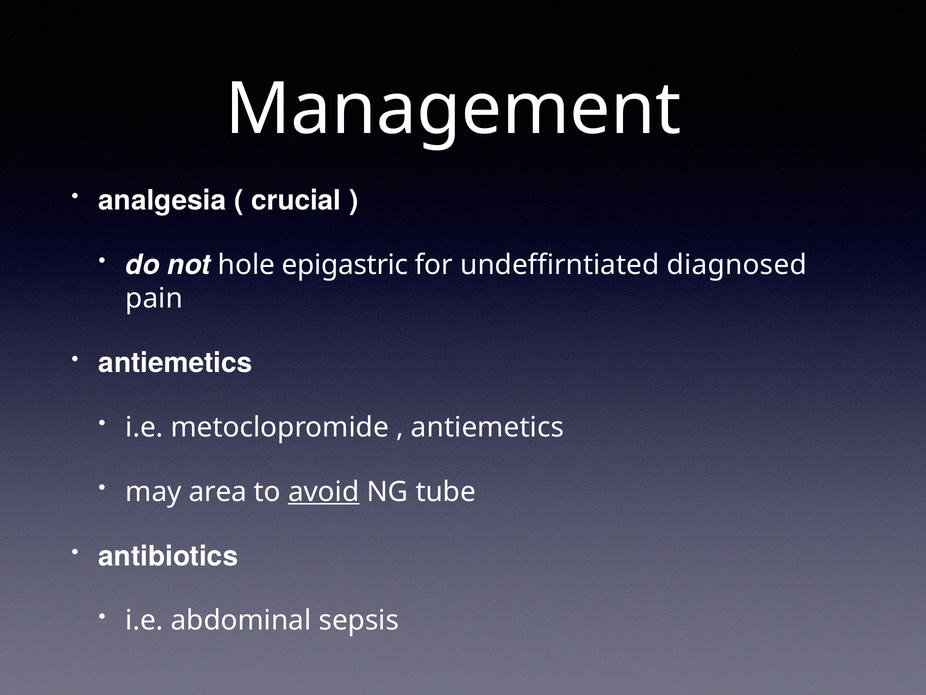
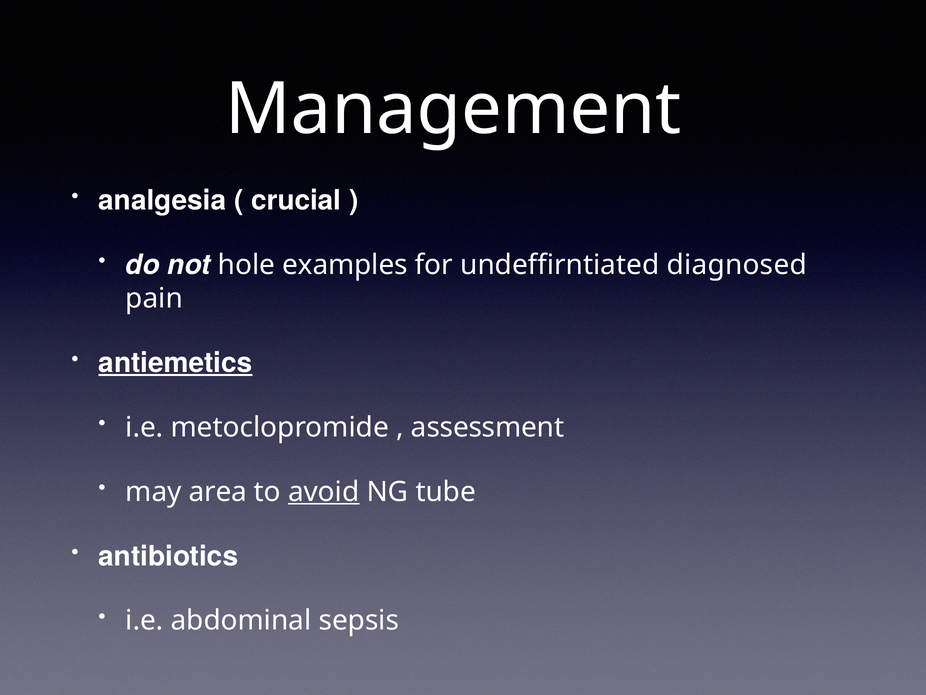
epigastric: epigastric -> examples (345, 265)
antiemetics underline: none -> present (175, 363)
antiemetics: antiemetics -> assessment (488, 427)
